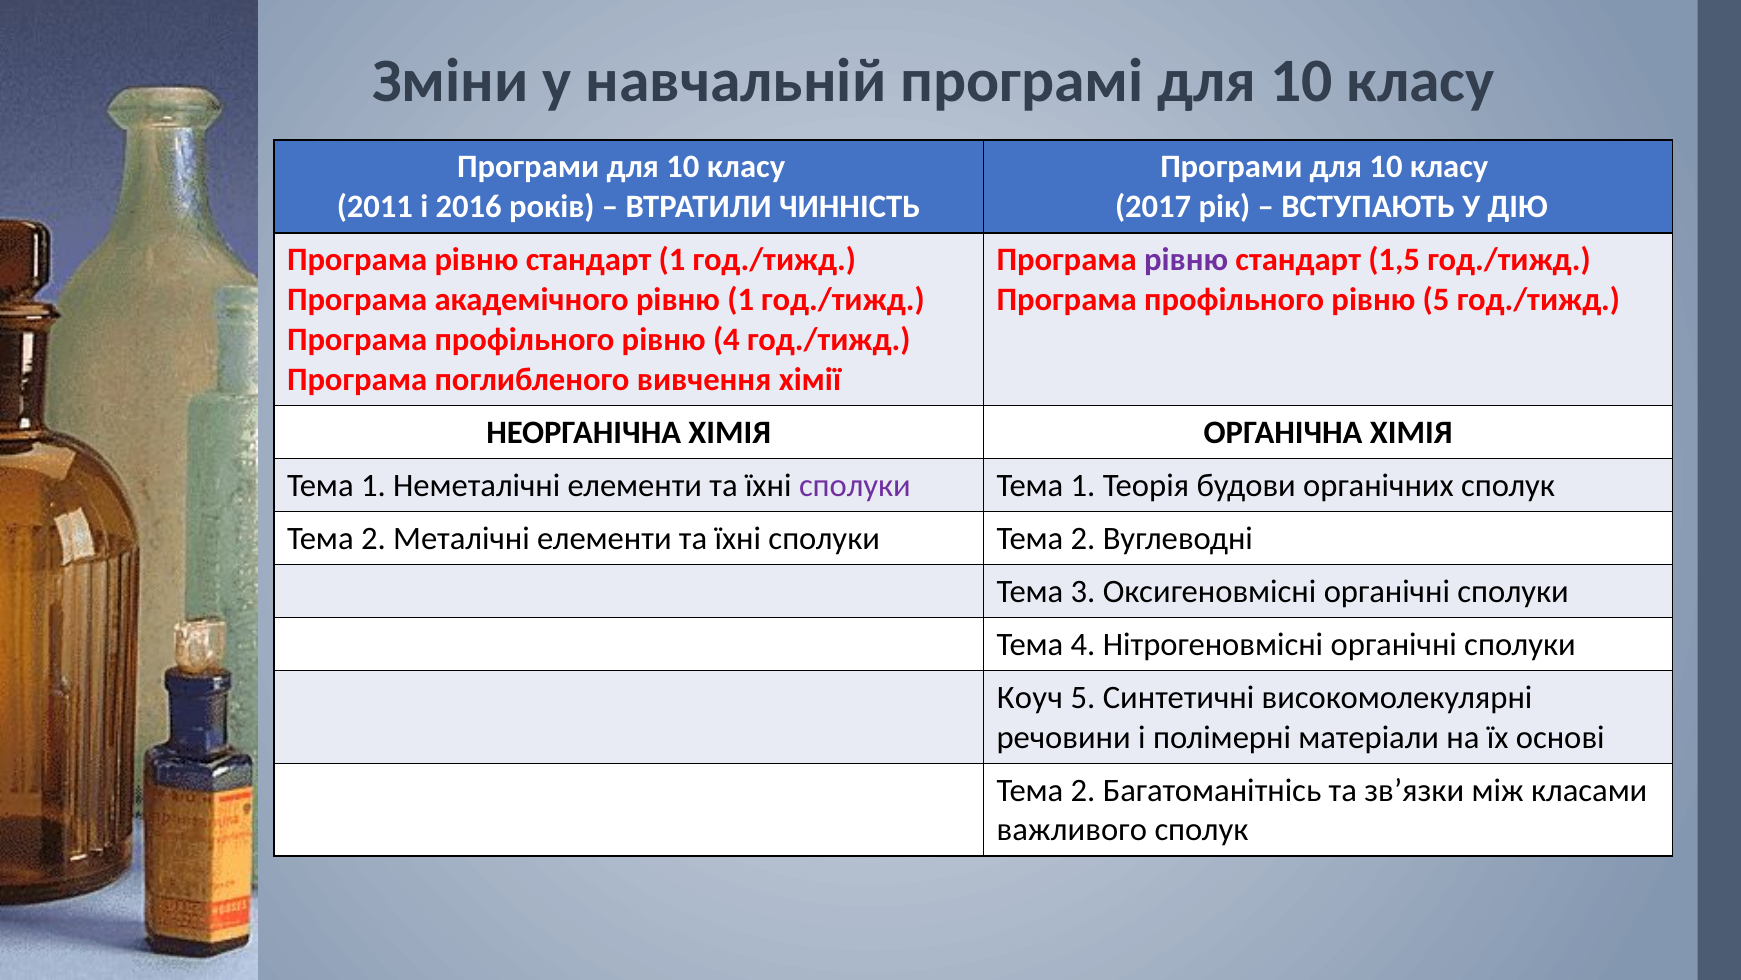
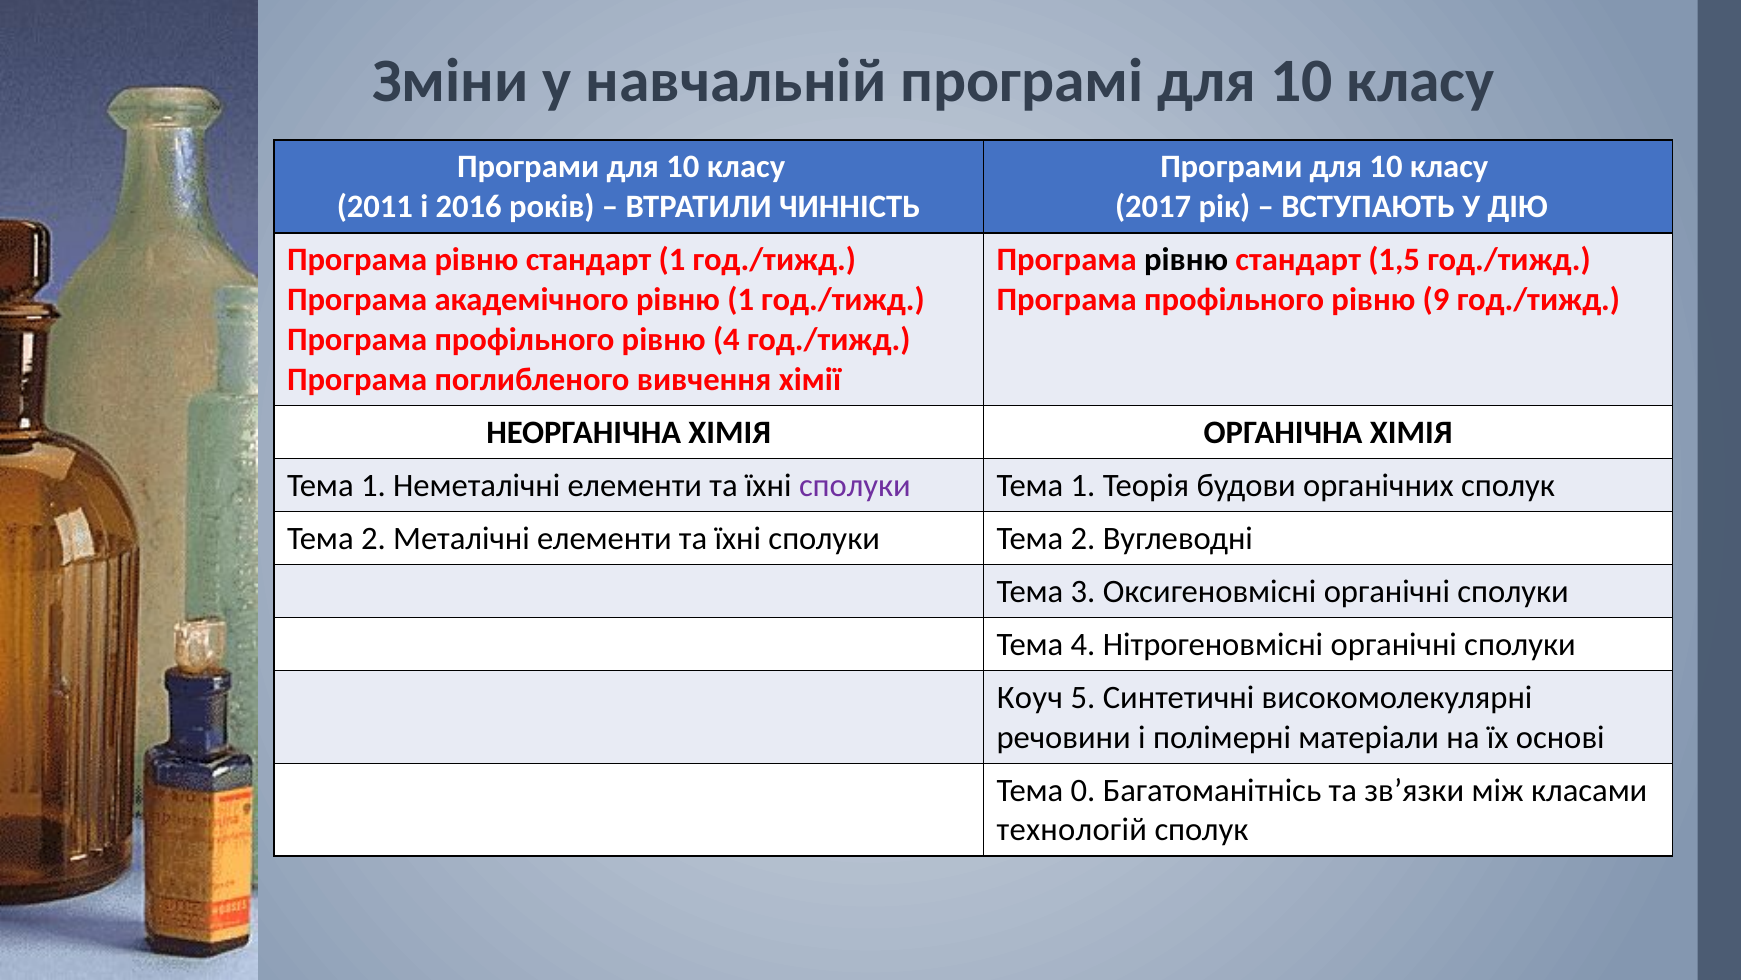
рівню colour: purple -> black (1186, 260)
рівню 5: 5 -> 9 (1436, 300)
2: 2 -> 0 (1083, 790)
важливого: важливого -> технологій (1072, 830)
